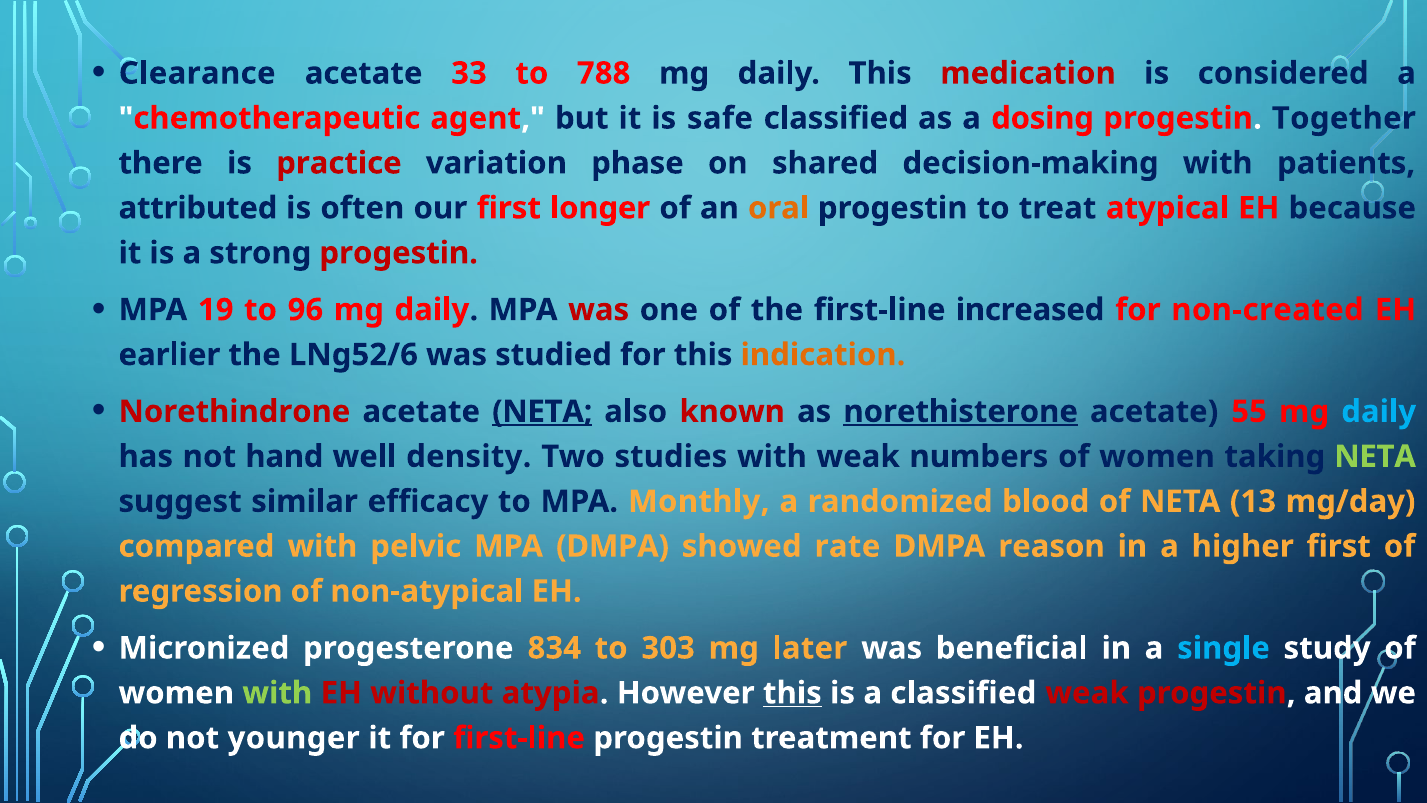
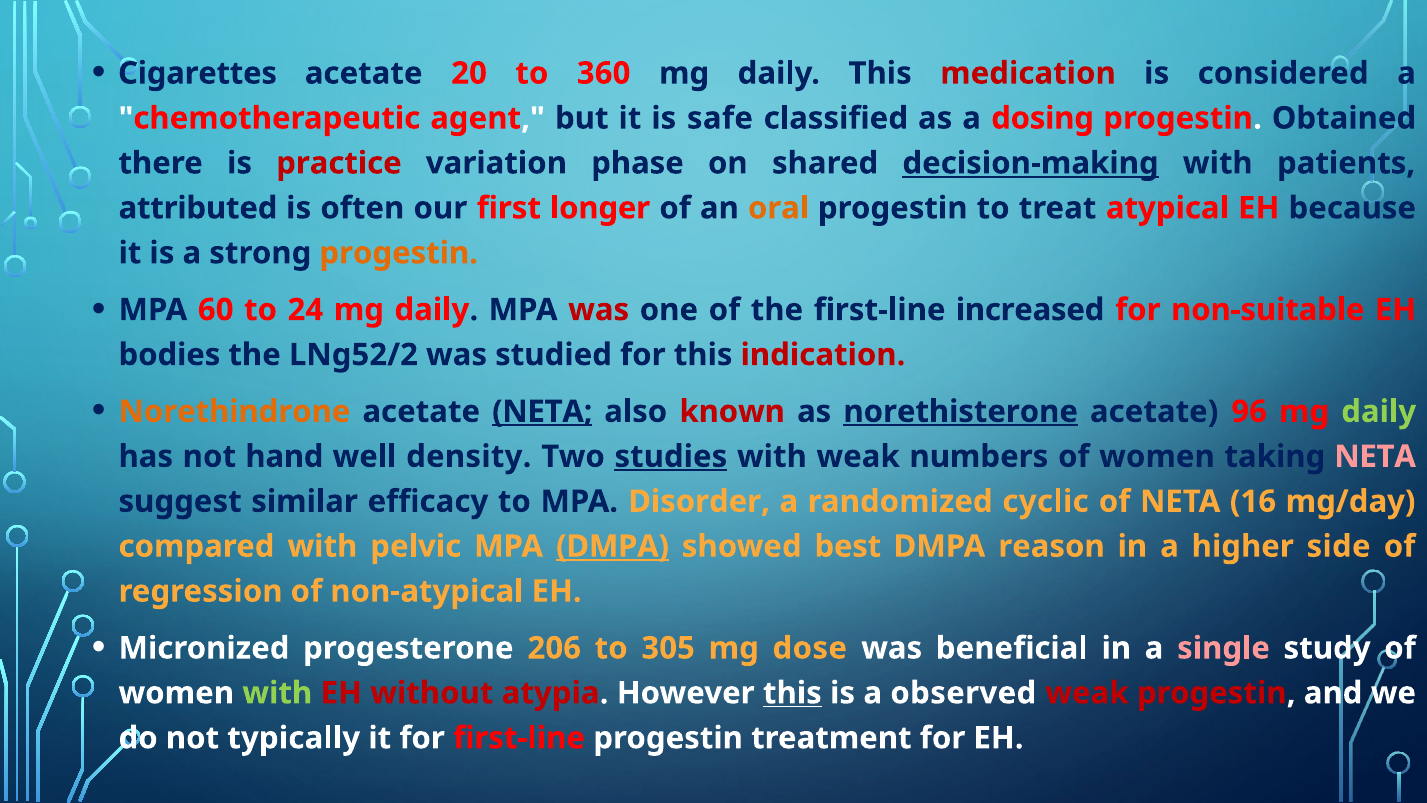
Clearance: Clearance -> Cigarettes (198, 73)
33: 33 -> 20 (469, 73)
788: 788 -> 360 (604, 73)
Together: Together -> Obtained (1344, 118)
decision-making underline: none -> present (1031, 163)
progestin colour: red -> orange (399, 253)
19: 19 -> 60 (216, 310)
96: 96 -> 24 (305, 310)
non-created: non-created -> non-suitable (1268, 310)
earlier: earlier -> bodies (169, 355)
LNg52/6: LNg52/6 -> LNg52/2 (353, 355)
indication colour: orange -> red (823, 355)
Norethindrone colour: red -> orange (234, 411)
55: 55 -> 96 (1249, 411)
daily colour: light blue -> light green (1379, 411)
studies underline: none -> present (671, 456)
NETA colour: light green -> pink (1375, 456)
Monthly: Monthly -> Disorder (699, 501)
blood: blood -> cyclic (1046, 501)
13: 13 -> 16 (1253, 501)
DMPA underline: none -> present (613, 546)
rate: rate -> best (848, 546)
higher first: first -> side (1339, 546)
834: 834 -> 206 (554, 648)
303: 303 -> 305 (668, 648)
later: later -> dose (810, 648)
single colour: light blue -> pink (1224, 648)
a classified: classified -> observed (963, 693)
younger: younger -> typically (294, 738)
